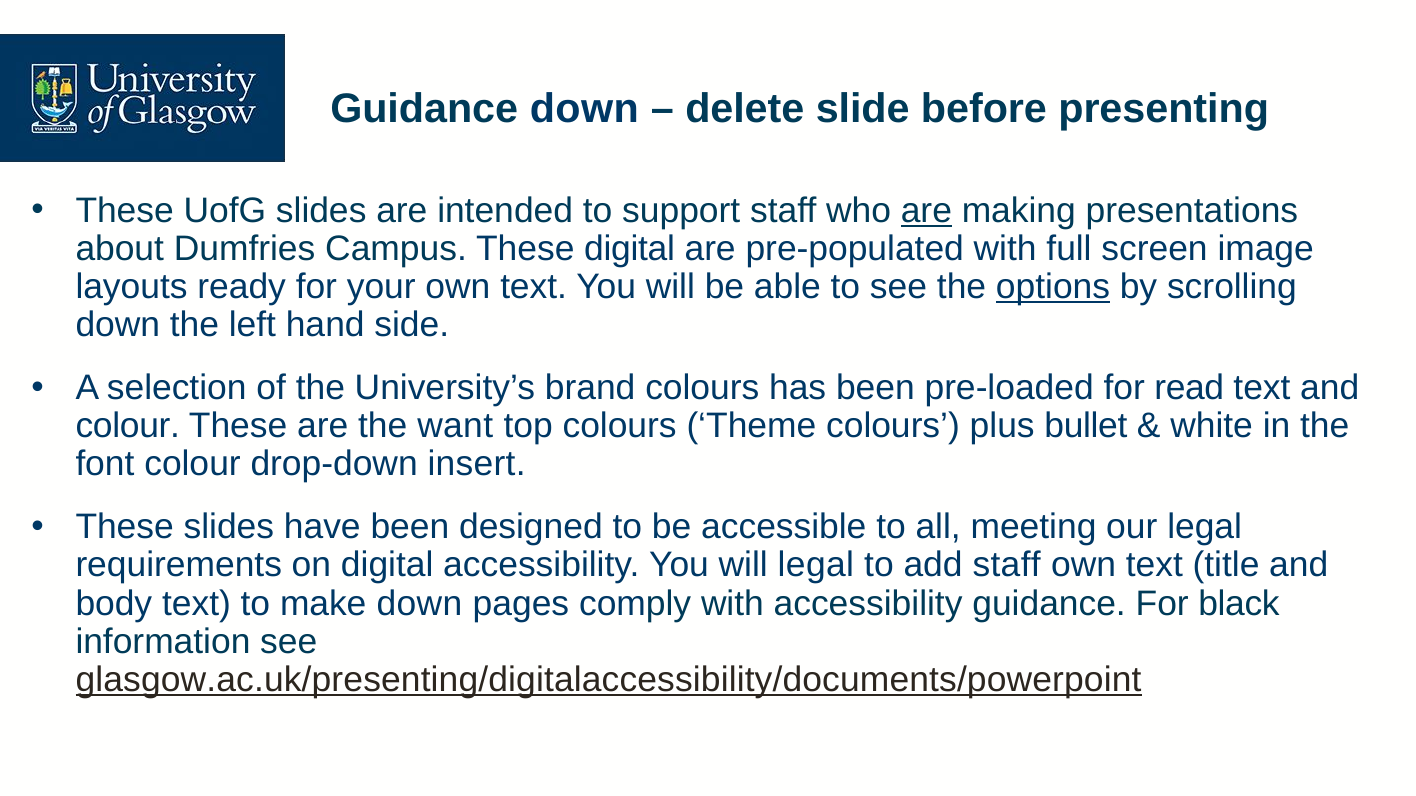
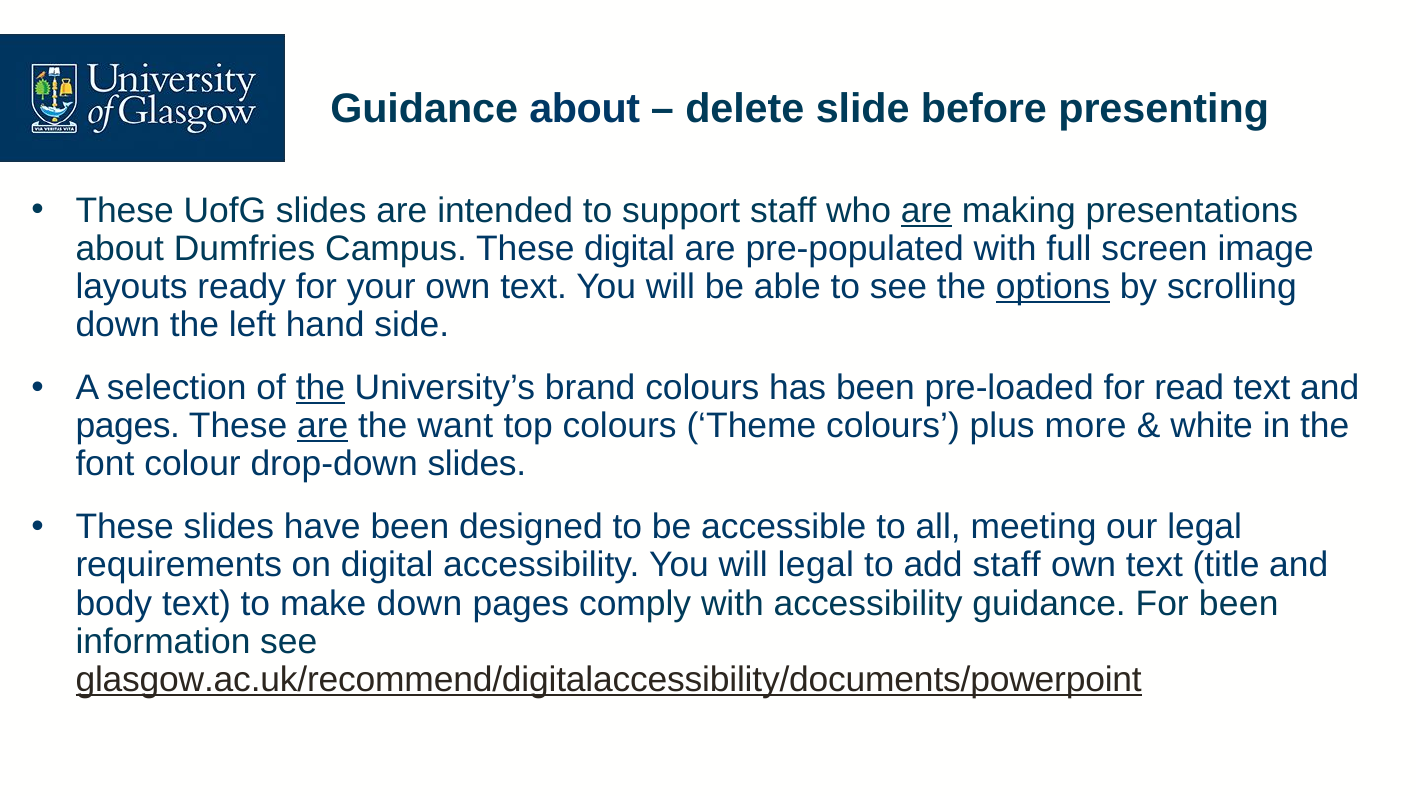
Guidance down: down -> about (585, 109)
the underline: none -> present (320, 388)
colour: colour -> pages (128, 426)
are underline: none -> present (323, 426)
bullet: bullet -> more (1086, 426)
drop-down insert: insert -> slides (477, 464)
For black: black -> been (1239, 604)
glasgow.ac.uk/presenting/digitalaccessibility/documents/powerpoint: glasgow.ac.uk/presenting/digitalaccessibility/documents/powerpoint -> glasgow.ac.uk/recommend/digitalaccessibility/documents/powerpoint (609, 680)
